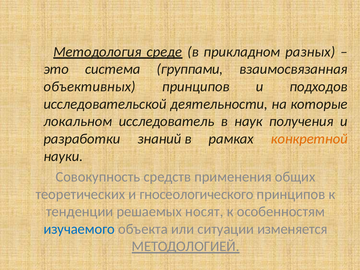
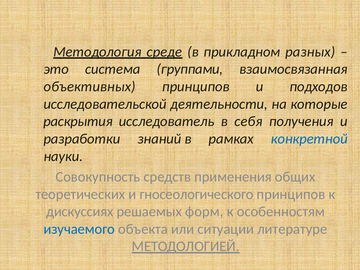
локальном: локальном -> раскрытия (78, 121)
наук: наук -> себя (248, 121)
конкретной colour: orange -> blue (309, 139)
тенденции: тенденции -> дискуссиях (80, 212)
носят: носят -> форм (204, 212)
изменяется: изменяется -> литературе (292, 229)
